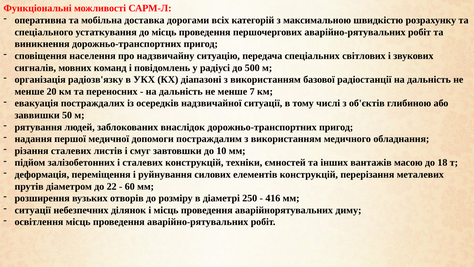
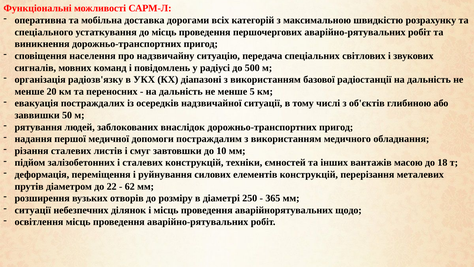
7: 7 -> 5 (252, 91)
60: 60 -> 62 (130, 186)
416: 416 -> 365 (273, 198)
диму: диму -> щодо (349, 210)
